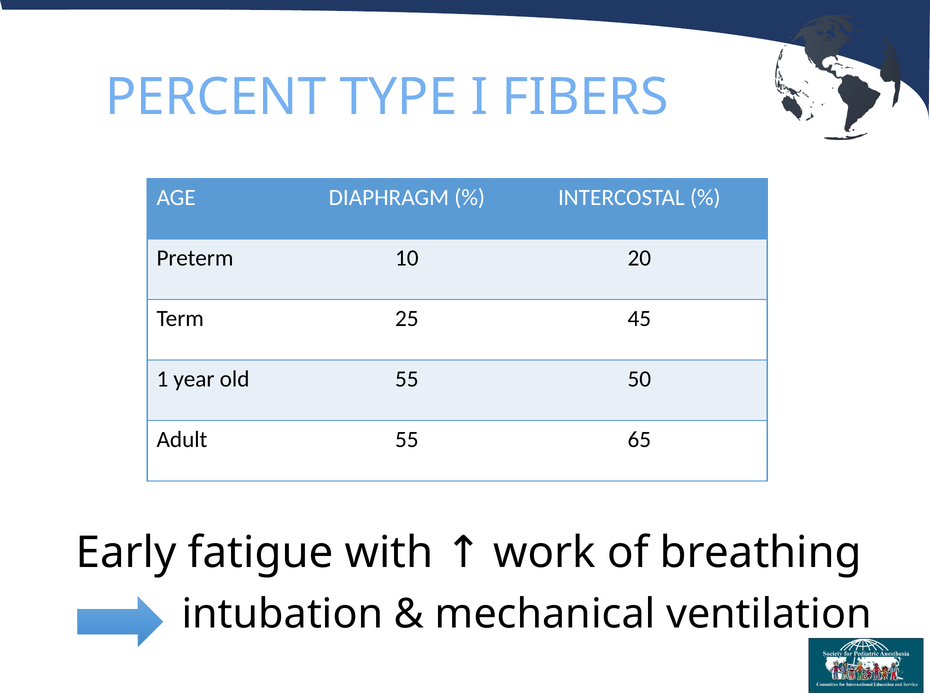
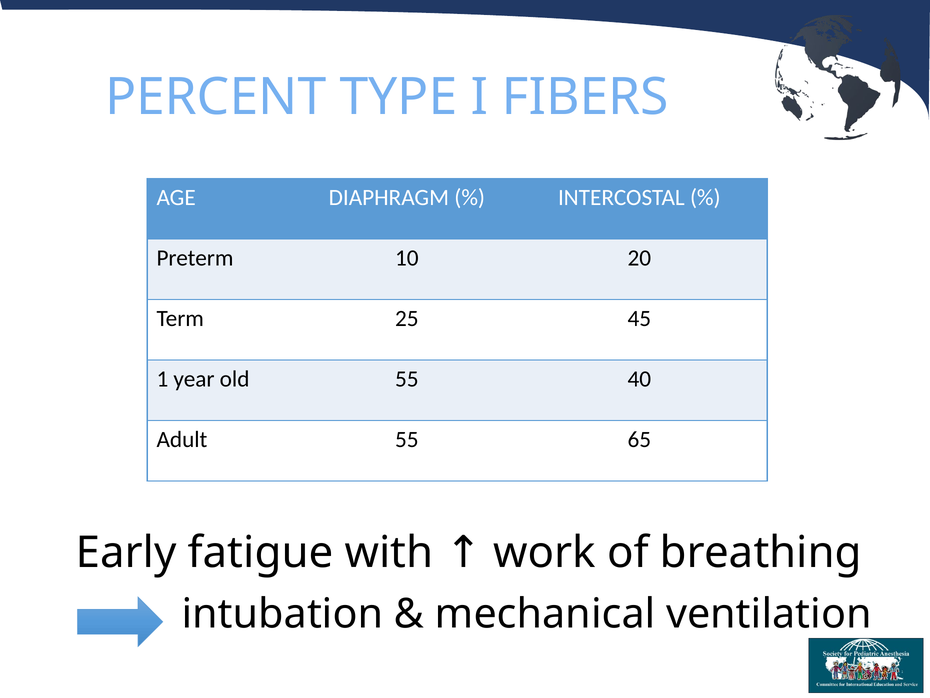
50: 50 -> 40 (639, 379)
